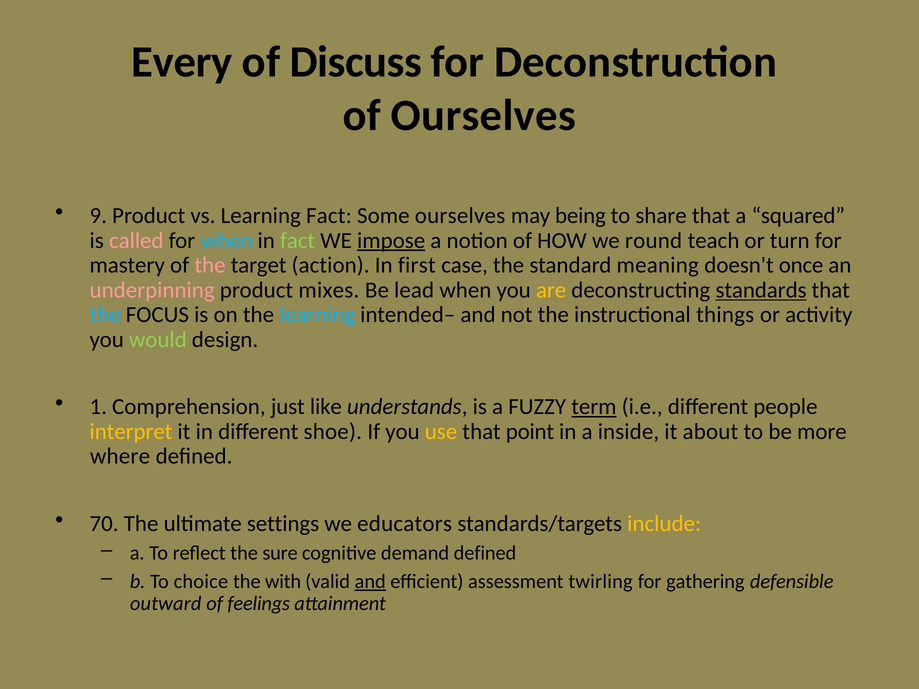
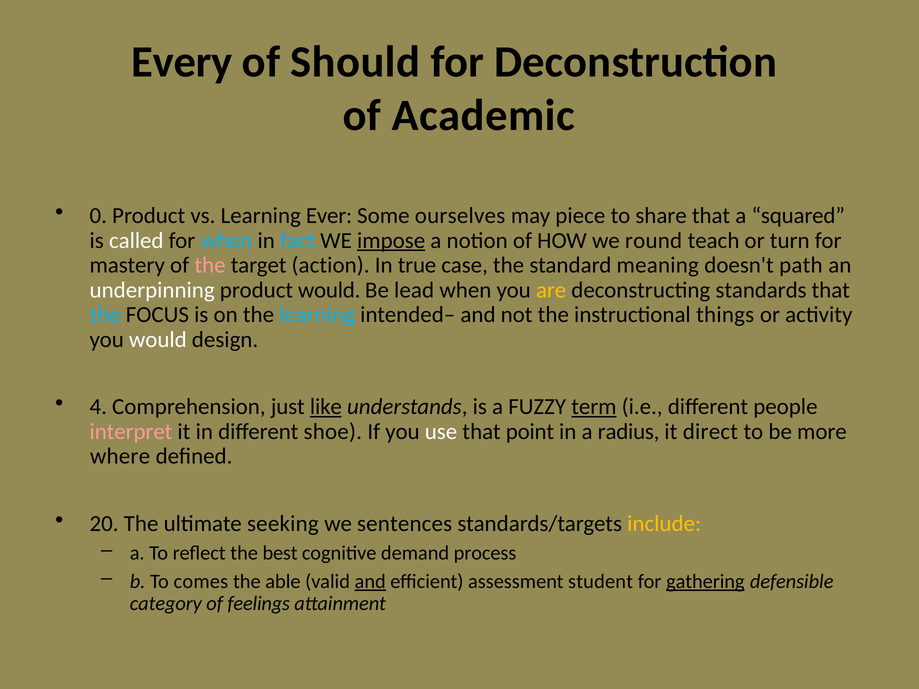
Discuss: Discuss -> Should (355, 62)
of Ourselves: Ourselves -> Academic (483, 116)
9: 9 -> 0 (98, 216)
Learning Fact: Fact -> Ever (329, 216)
being: being -> piece (580, 216)
called colour: pink -> white (136, 241)
fact colour: light green -> light blue (298, 241)
first: first -> true (417, 265)
once: once -> path (801, 265)
underpinning colour: pink -> white (152, 290)
product mixes: mixes -> would (329, 290)
standards underline: present -> none (761, 290)
would colour: light green -> white (158, 340)
1: 1 -> 4 (98, 407)
like underline: none -> present (326, 407)
interpret colour: yellow -> pink (131, 432)
use colour: yellow -> white (441, 432)
inside: inside -> radius (629, 432)
about: about -> direct (710, 432)
70: 70 -> 20 (104, 524)
settings: settings -> seeking (283, 524)
educators: educators -> sentences (405, 524)
sure: sure -> best (280, 553)
demand defined: defined -> process (485, 553)
choice: choice -> comes (201, 582)
with: with -> able (283, 582)
twirling: twirling -> student (601, 582)
gathering underline: none -> present (705, 582)
outward: outward -> category (166, 604)
